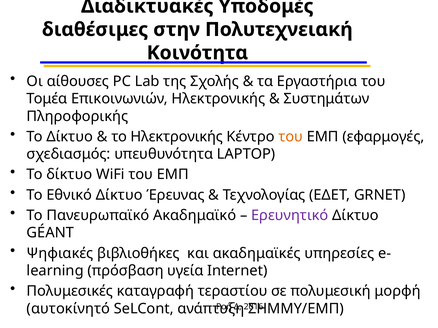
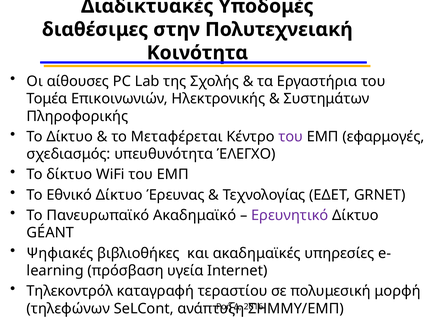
το Ηλεκτρονικής: Ηλεκτρονικής -> Μεταφέρεται (177, 137)
του colour: orange -> purple (291, 137)
LAPTOP: LAPTOP -> ΈΛΕΓΧΟ (246, 154)
Πολυμεσικές: Πολυμεσικές -> Τηλεκοντρόλ (70, 292)
αυτοκίνητό: αυτοκίνητό -> τηλεφώνων (68, 309)
